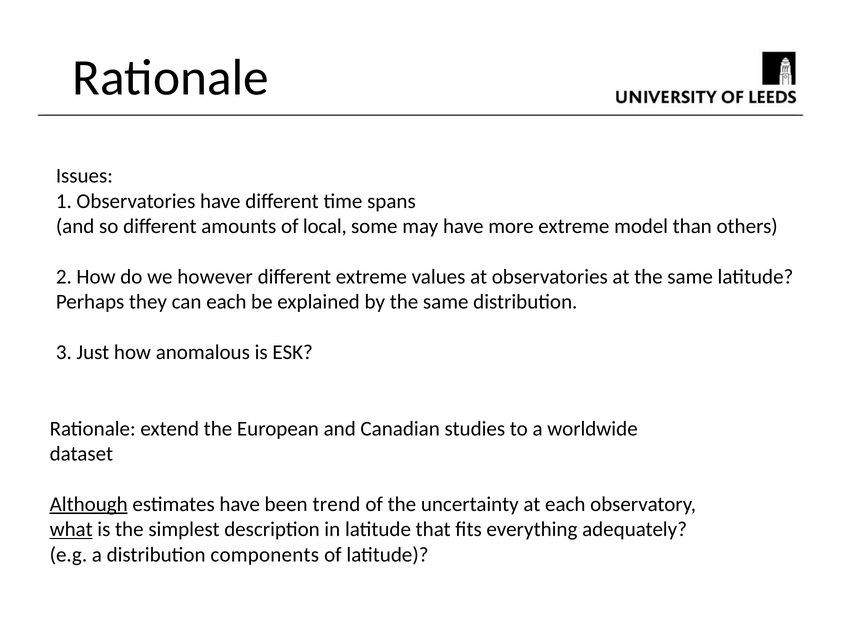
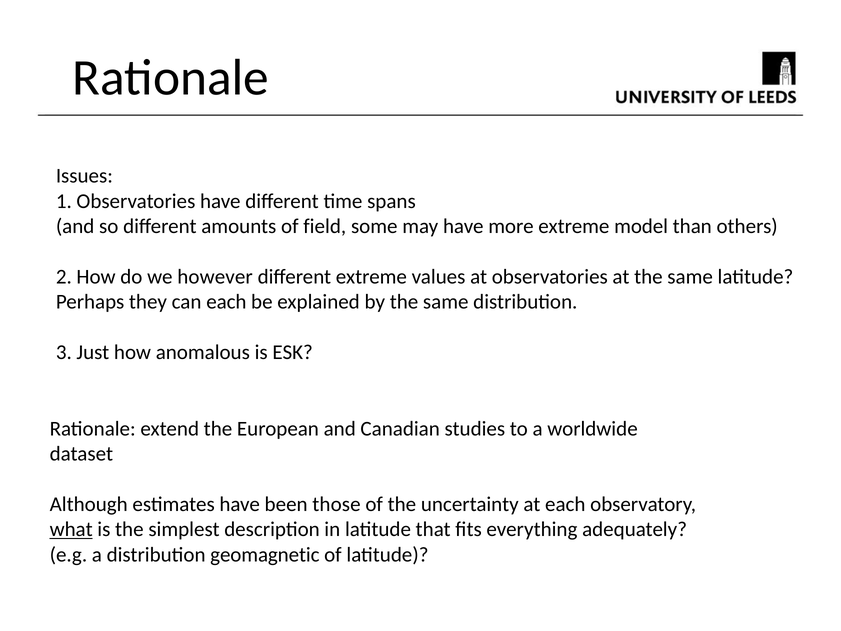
local: local -> field (325, 226)
Although underline: present -> none (89, 504)
trend: trend -> those (336, 504)
components: components -> geomagnetic (265, 555)
